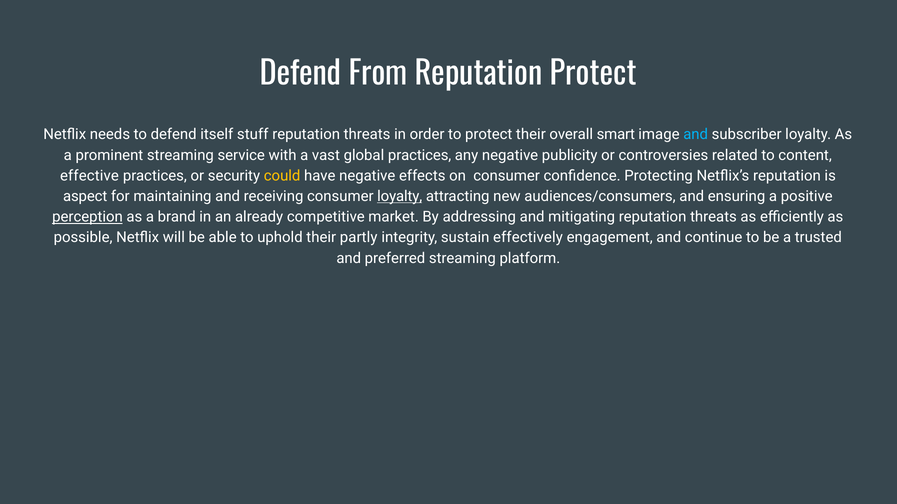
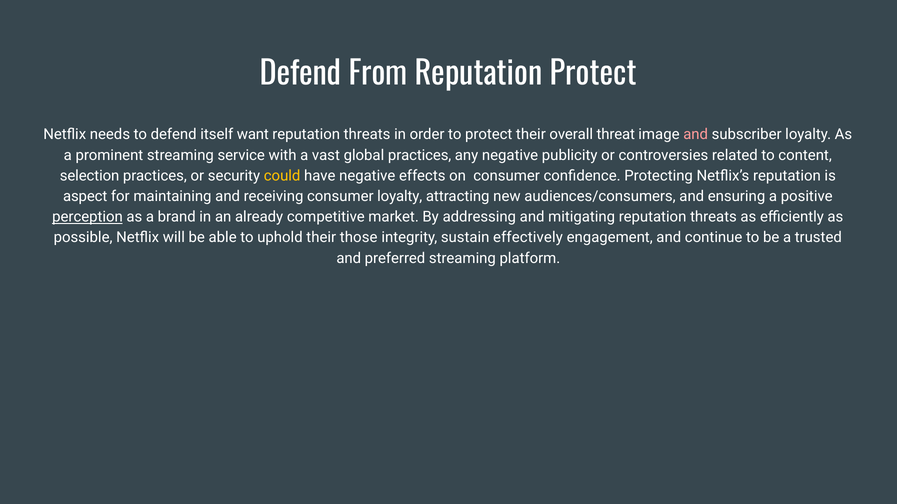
stuff: stuff -> want (253, 135)
smart: smart -> threat (616, 135)
and colour: light blue -> pink (696, 135)
effective: effective -> selection (90, 176)
loyalty underline: present -> none (400, 197)
partly: partly -> those (359, 238)
